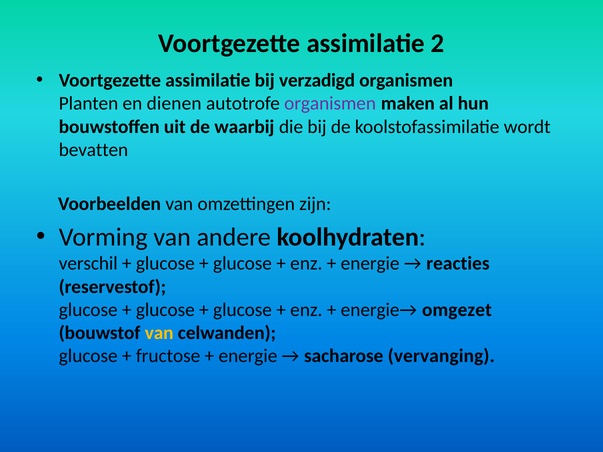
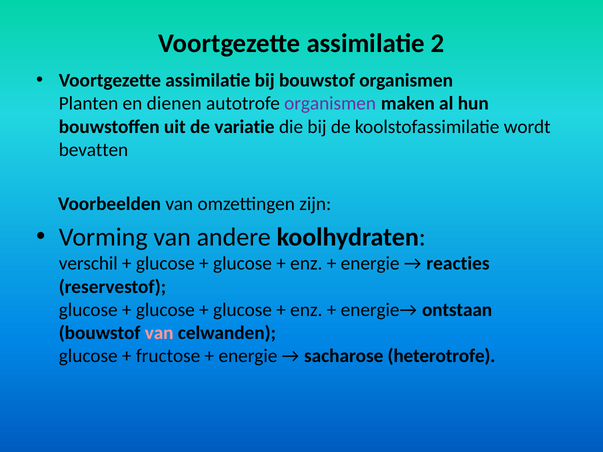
bij verzadigd: verzadigd -> bouwstof (317, 81)
waarbij: waarbij -> variatie (244, 127)
omgezet: omgezet -> ontstaan (457, 310)
van colour: yellow -> pink (159, 333)
vervanging: vervanging -> heterotrofe (441, 356)
